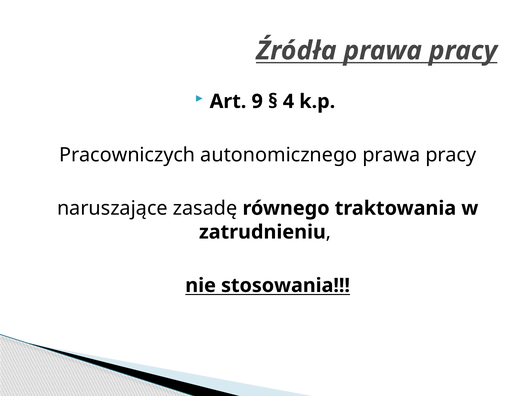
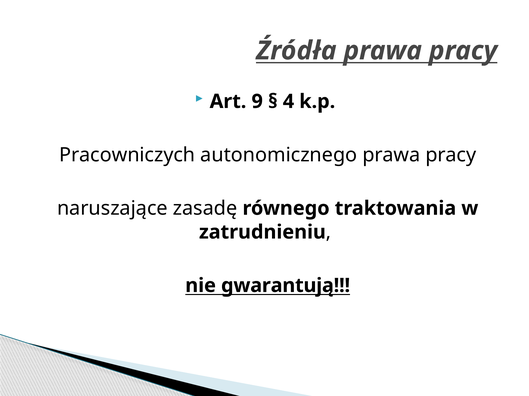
stosowania: stosowania -> gwarantują (286, 286)
